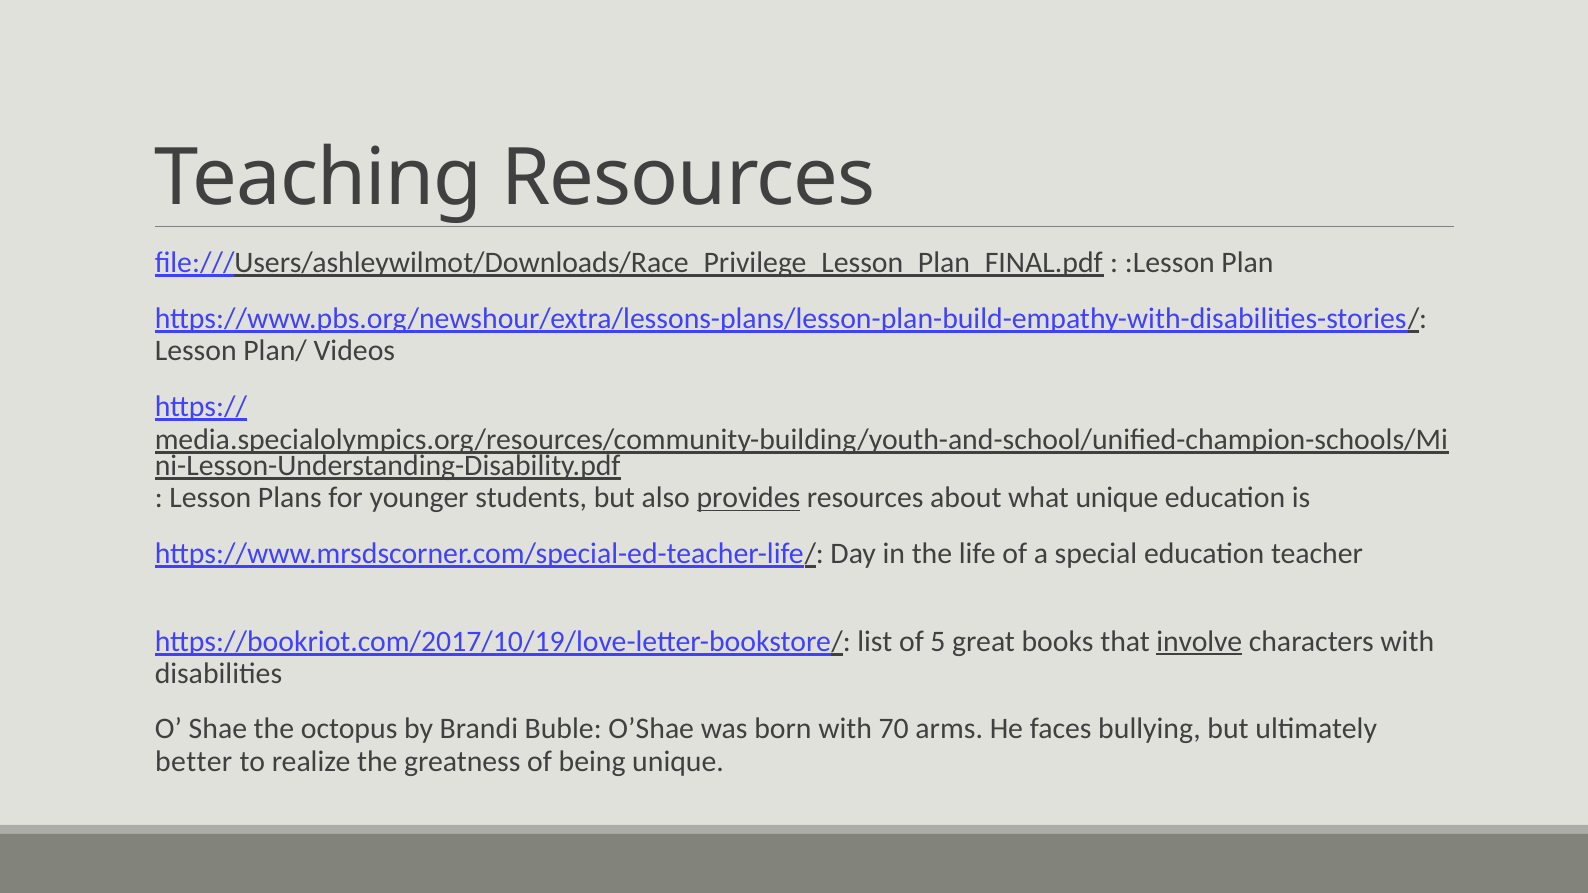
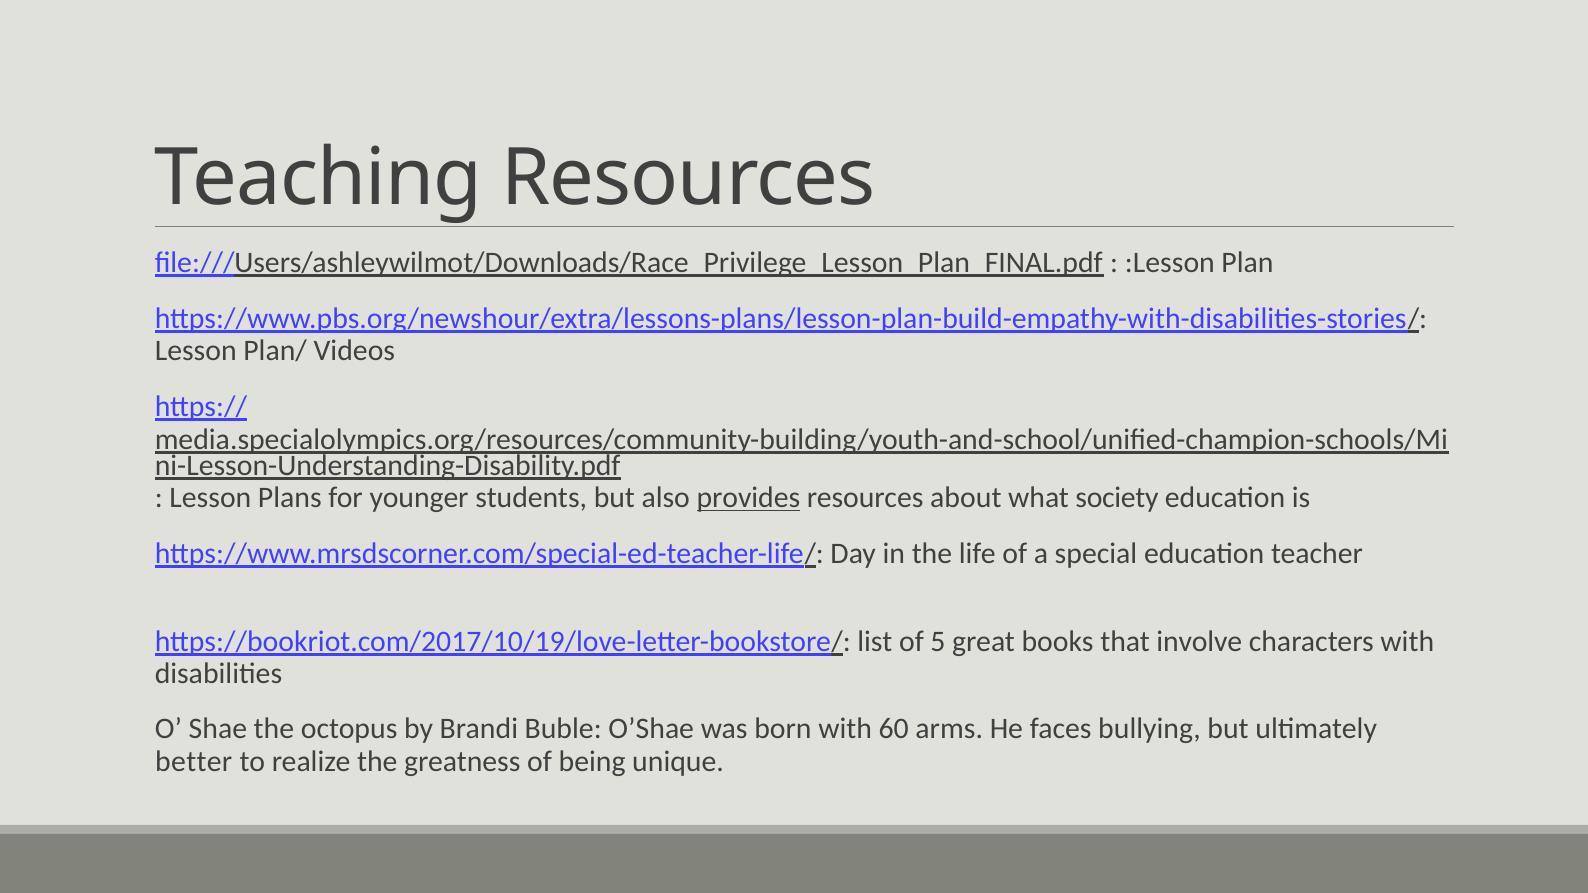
what unique: unique -> society (1117, 498)
involve underline: present -> none (1199, 642)
70: 70 -> 60 (894, 729)
